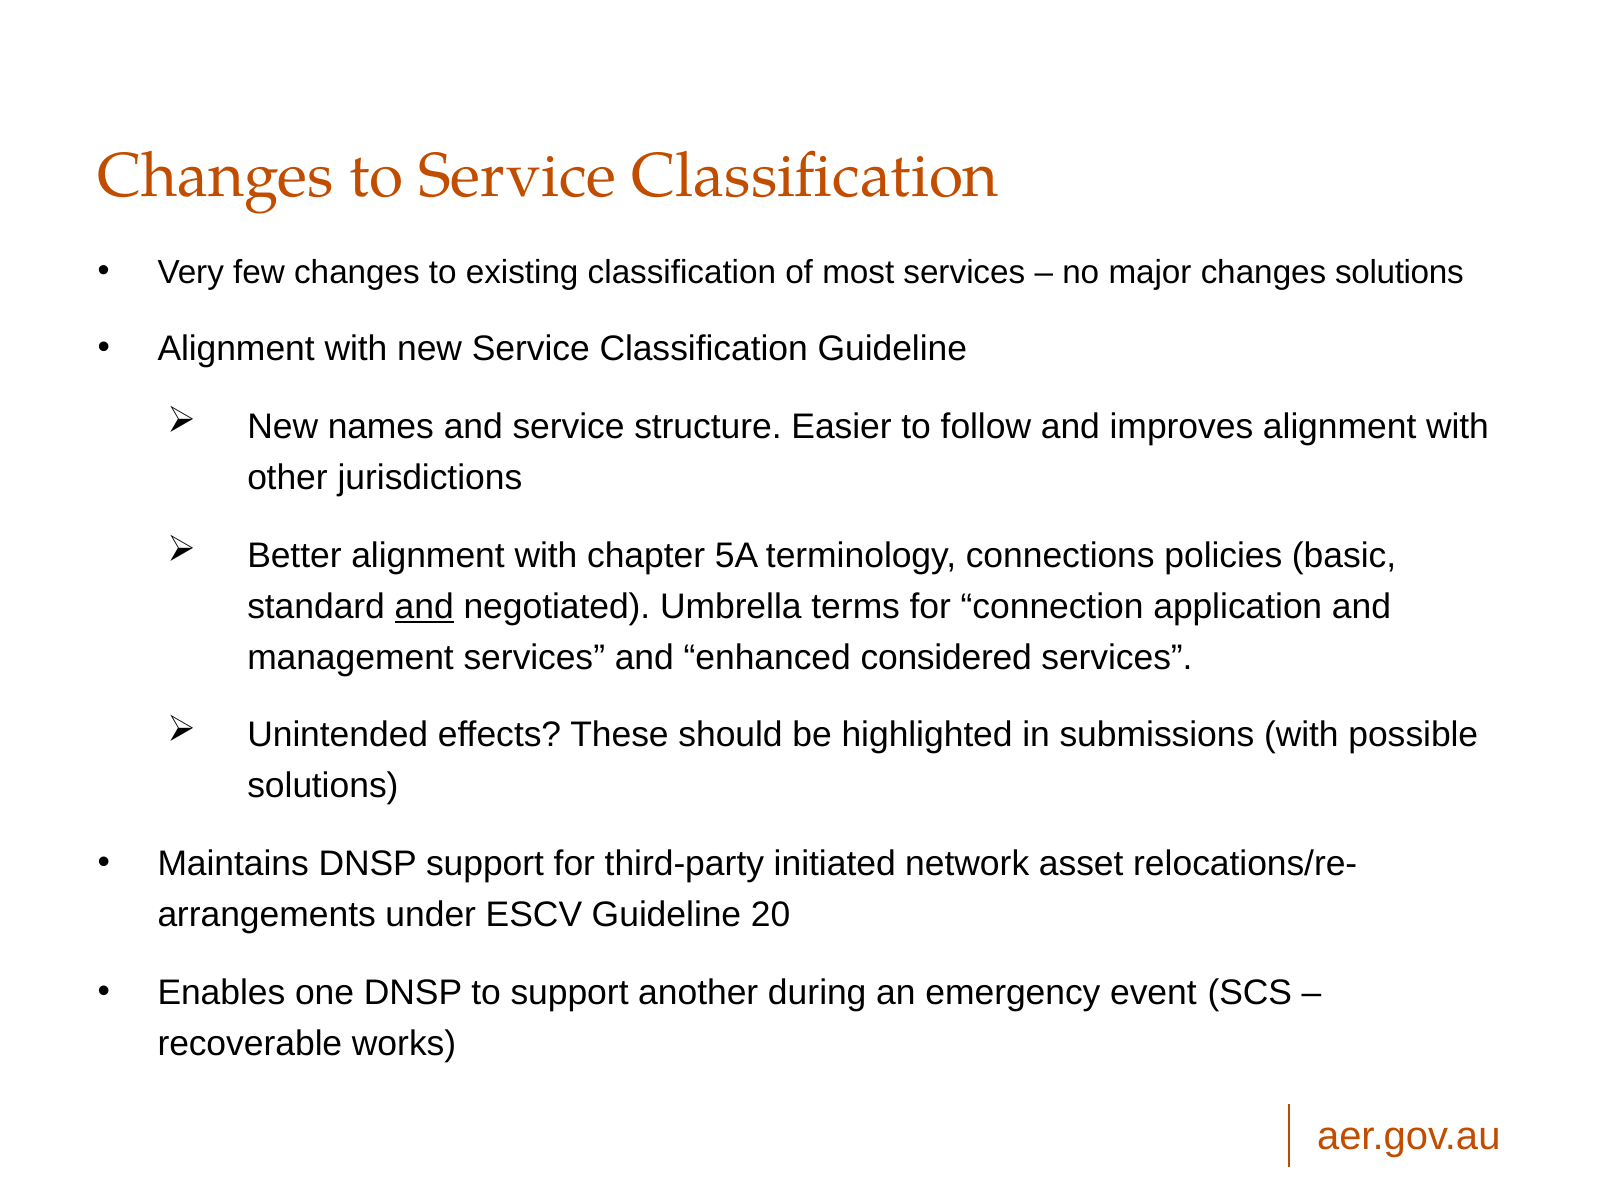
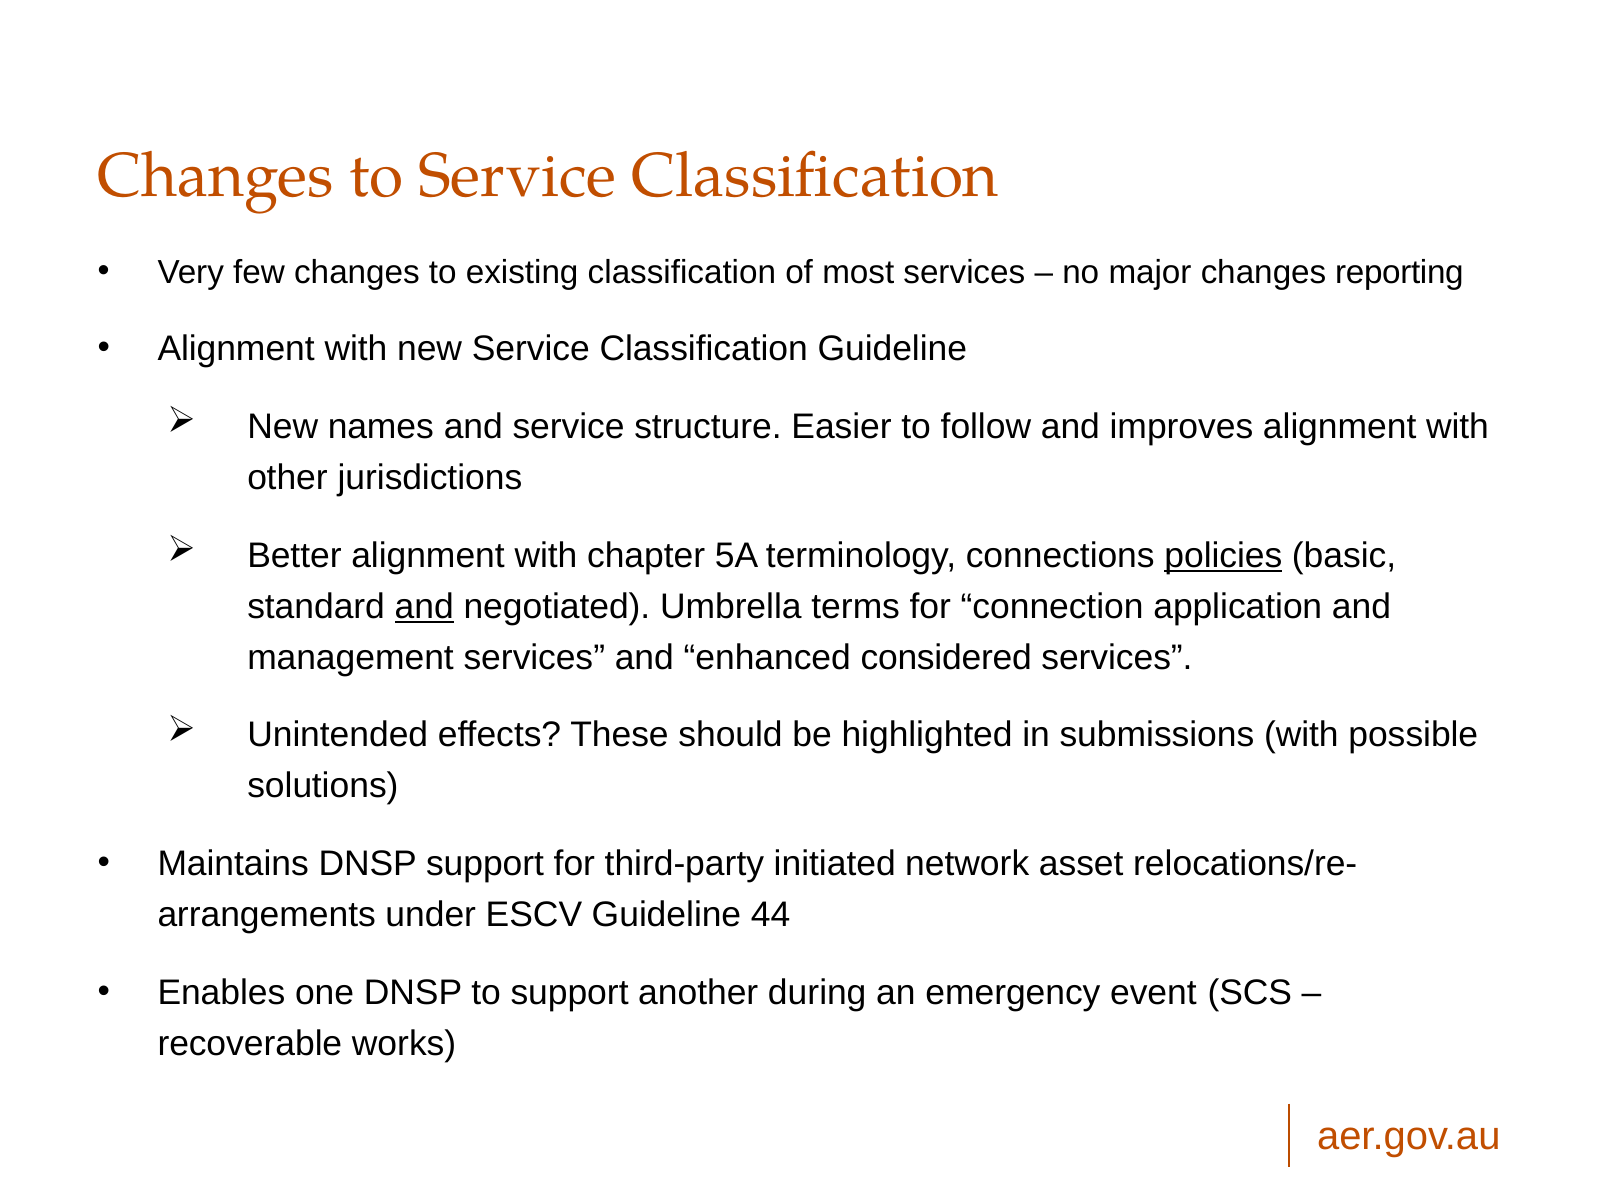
changes solutions: solutions -> reporting (1399, 272)
policies underline: none -> present (1223, 555)
20: 20 -> 44 (771, 915)
